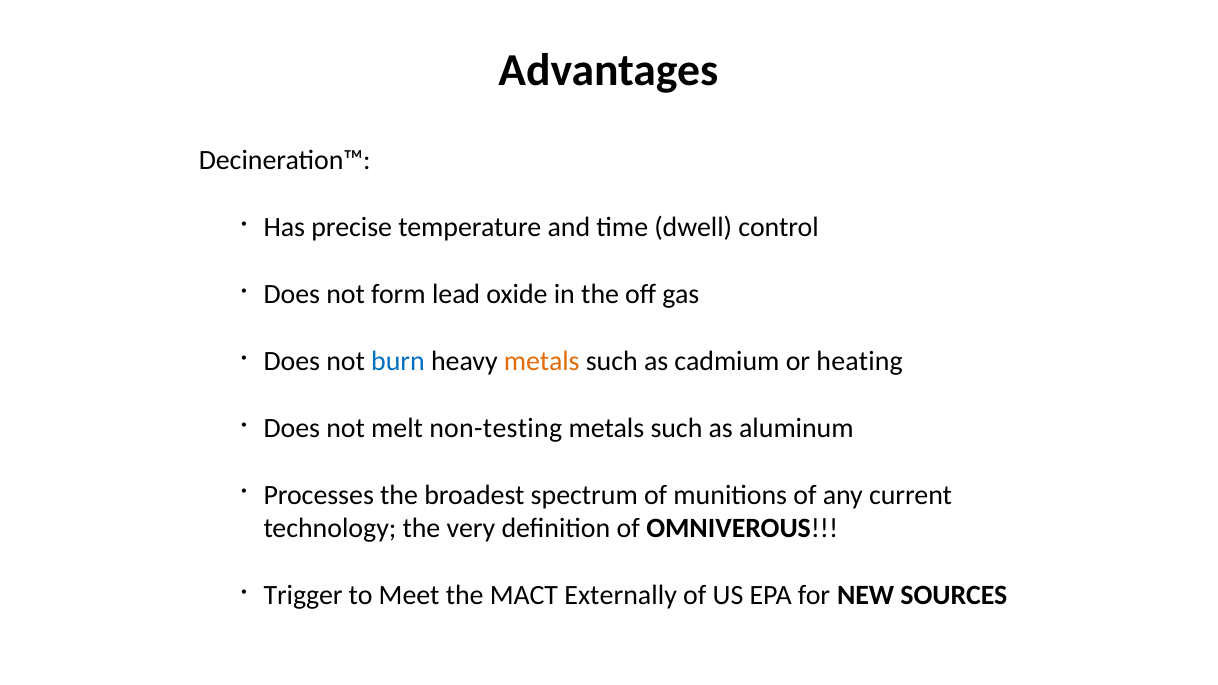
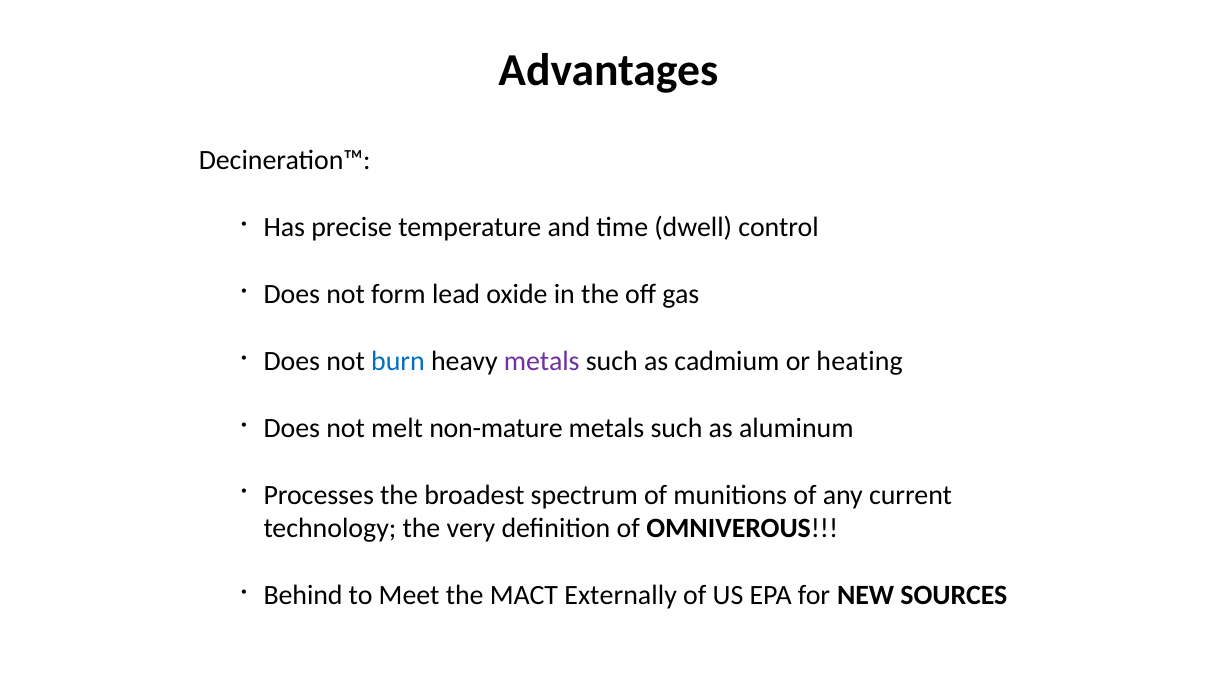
metals colour: orange -> purple (542, 361)
non-testing: non-testing -> non-mature (496, 428)
Trigger: Trigger -> Behind (303, 595)
